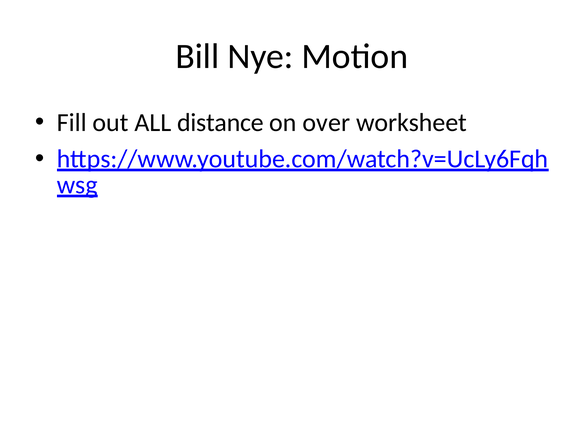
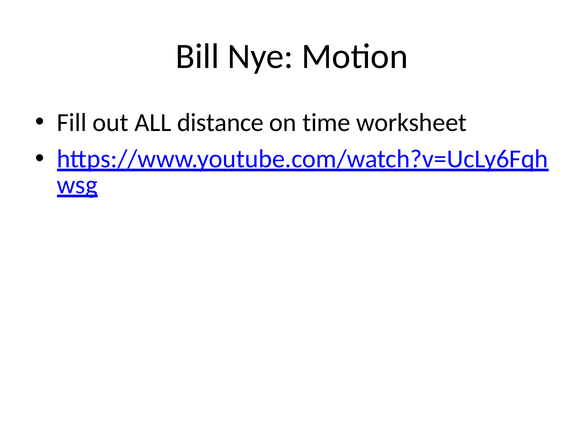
over: over -> time (326, 123)
